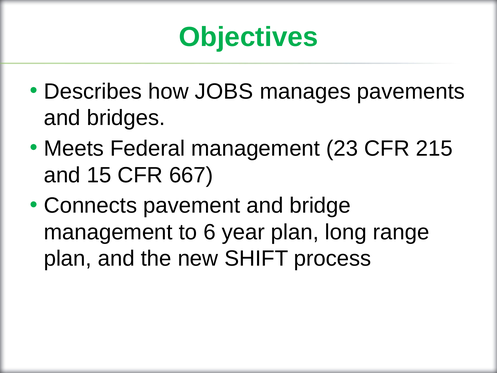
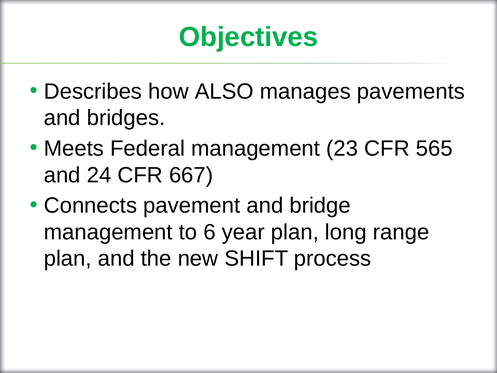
JOBS: JOBS -> ALSO (224, 91)
215: 215 -> 565 (434, 148)
15: 15 -> 24 (99, 175)
